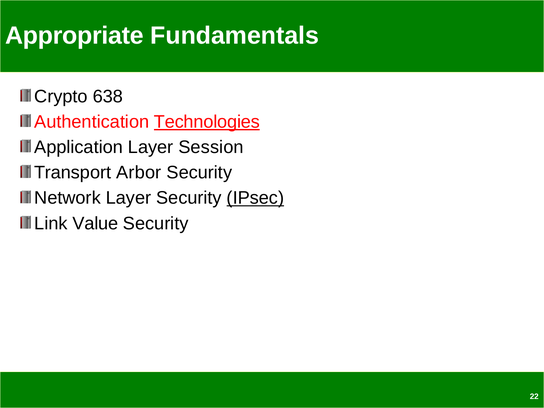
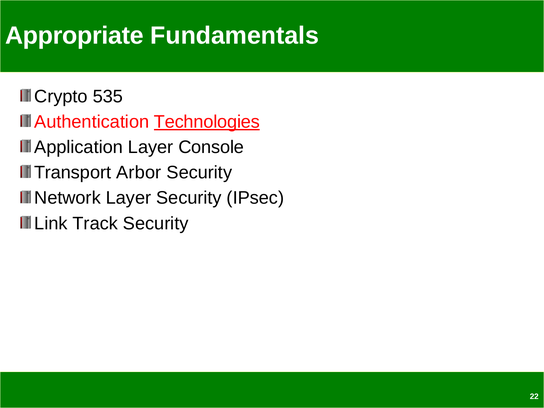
638: 638 -> 535 (108, 96)
Session: Session -> Console (211, 147)
IPsec underline: present -> none (255, 198)
Value: Value -> Track (95, 223)
